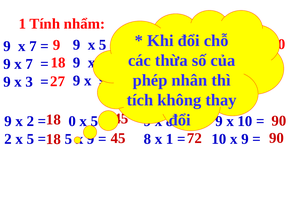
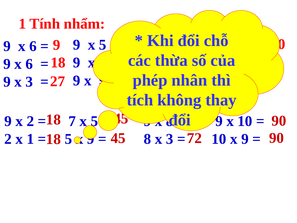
7: 7 -> 6 (33, 46)
7: 7 -> 6 (29, 64)
0: 0 -> 7 (72, 121)
2 x 5: 5 -> 1 (30, 139)
8 x 1: 1 -> 3 (170, 139)
